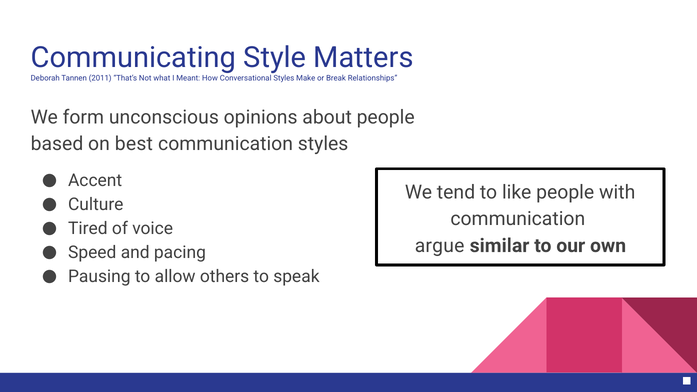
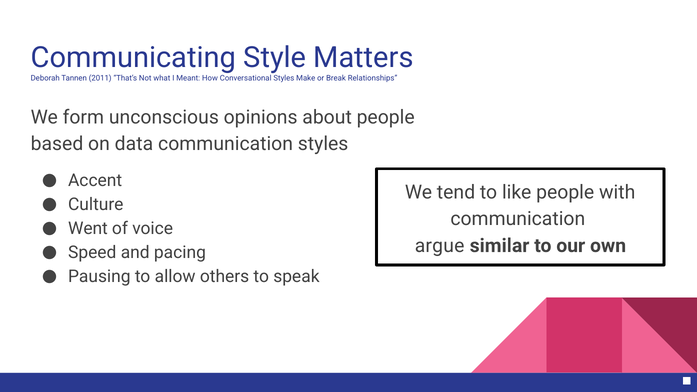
best: best -> data (134, 144)
Tired: Tired -> Went (88, 229)
